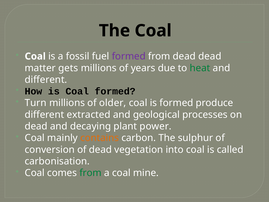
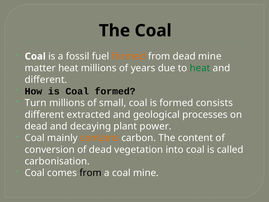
formed colour: purple -> orange (129, 56)
dead dead: dead -> mine (210, 56)
matter gets: gets -> heat (68, 68)
older: older -> small (113, 103)
produce: produce -> consists (214, 103)
sulphur: sulphur -> content (195, 138)
from colour: green -> black (91, 173)
